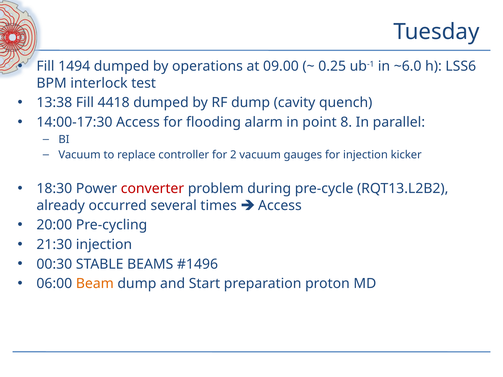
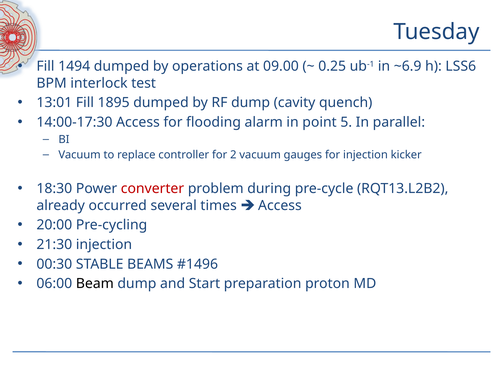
~6.0: ~6.0 -> ~6.9 (408, 66)
13:38: 13:38 -> 13:01 (54, 103)
4418: 4418 -> 1895 (114, 103)
8: 8 -> 5 (346, 122)
Beam colour: orange -> black (95, 284)
